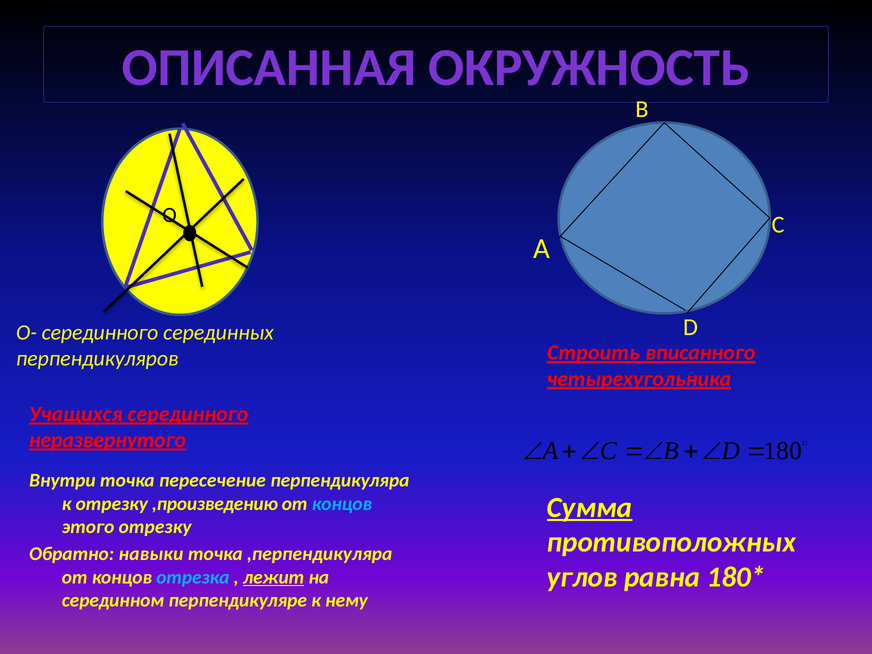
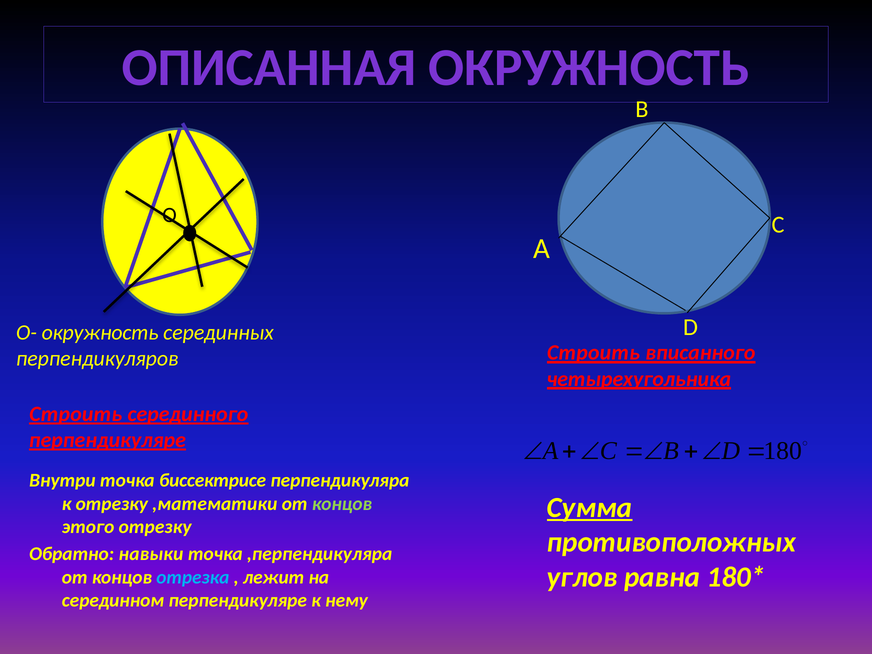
О- серединного: серединного -> окружность (100, 332)
Учащихся: Учащихся -> Строить (76, 414)
неразвернутого: неразвернутого -> перпендикуляре (107, 440)
пересечение: пересечение -> биссектрисе (213, 481)
,произведению: ,произведению -> ,математики (215, 504)
концов colour: light blue -> light green (342, 504)
лежит underline: present -> none (274, 577)
